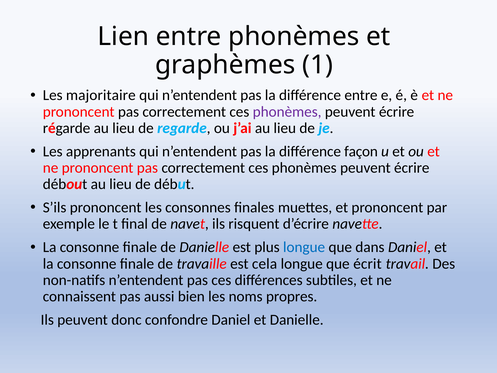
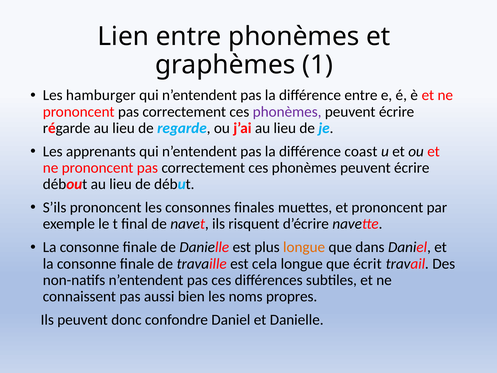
majoritaire: majoritaire -> hamburger (101, 95)
façon: façon -> coast (361, 151)
longue colour: blue -> orange (304, 247)
